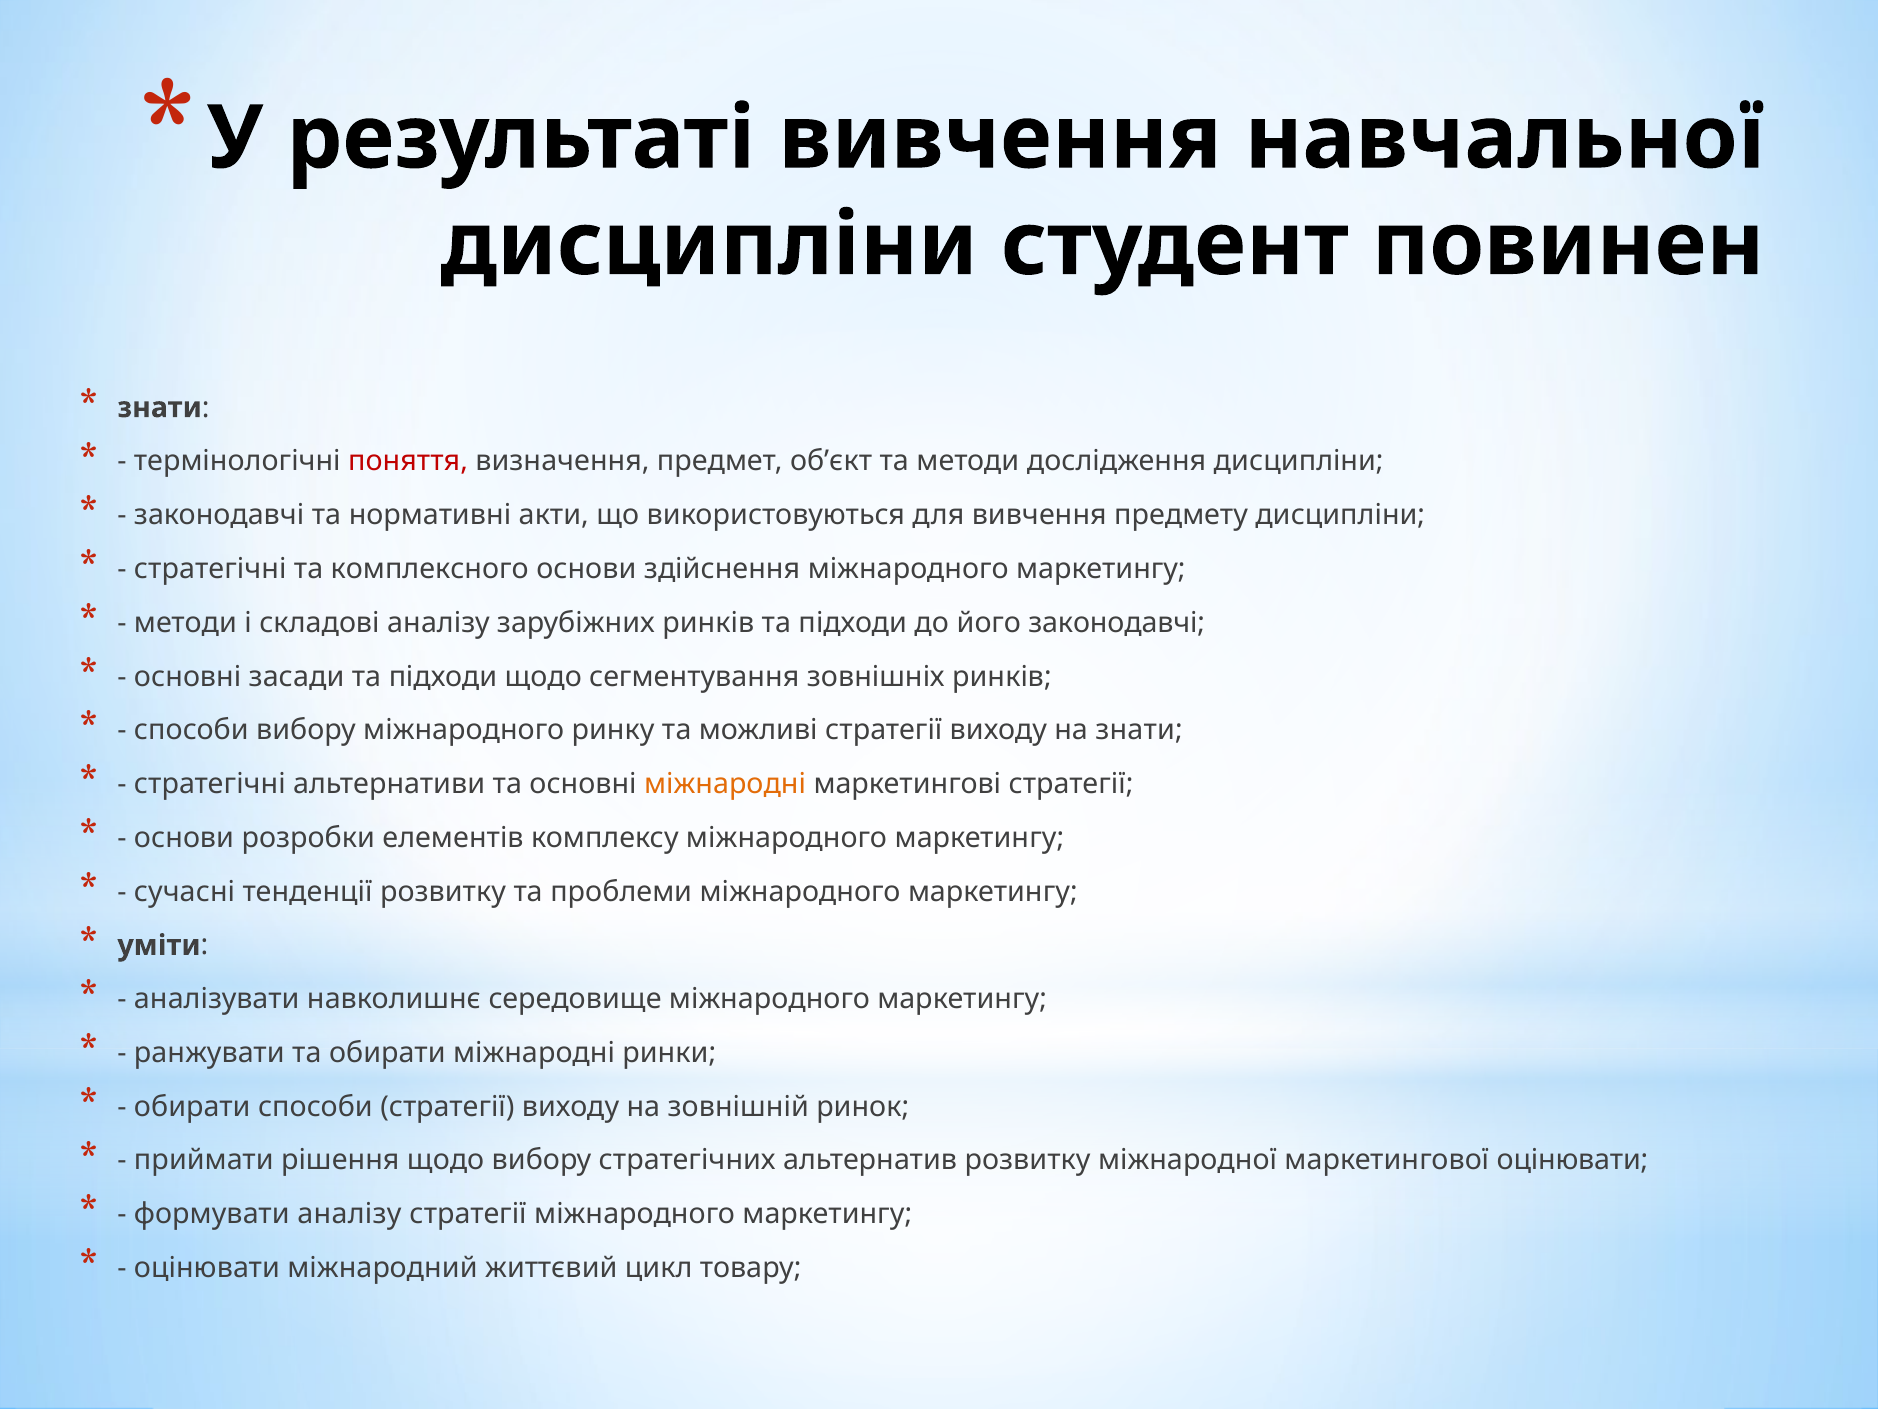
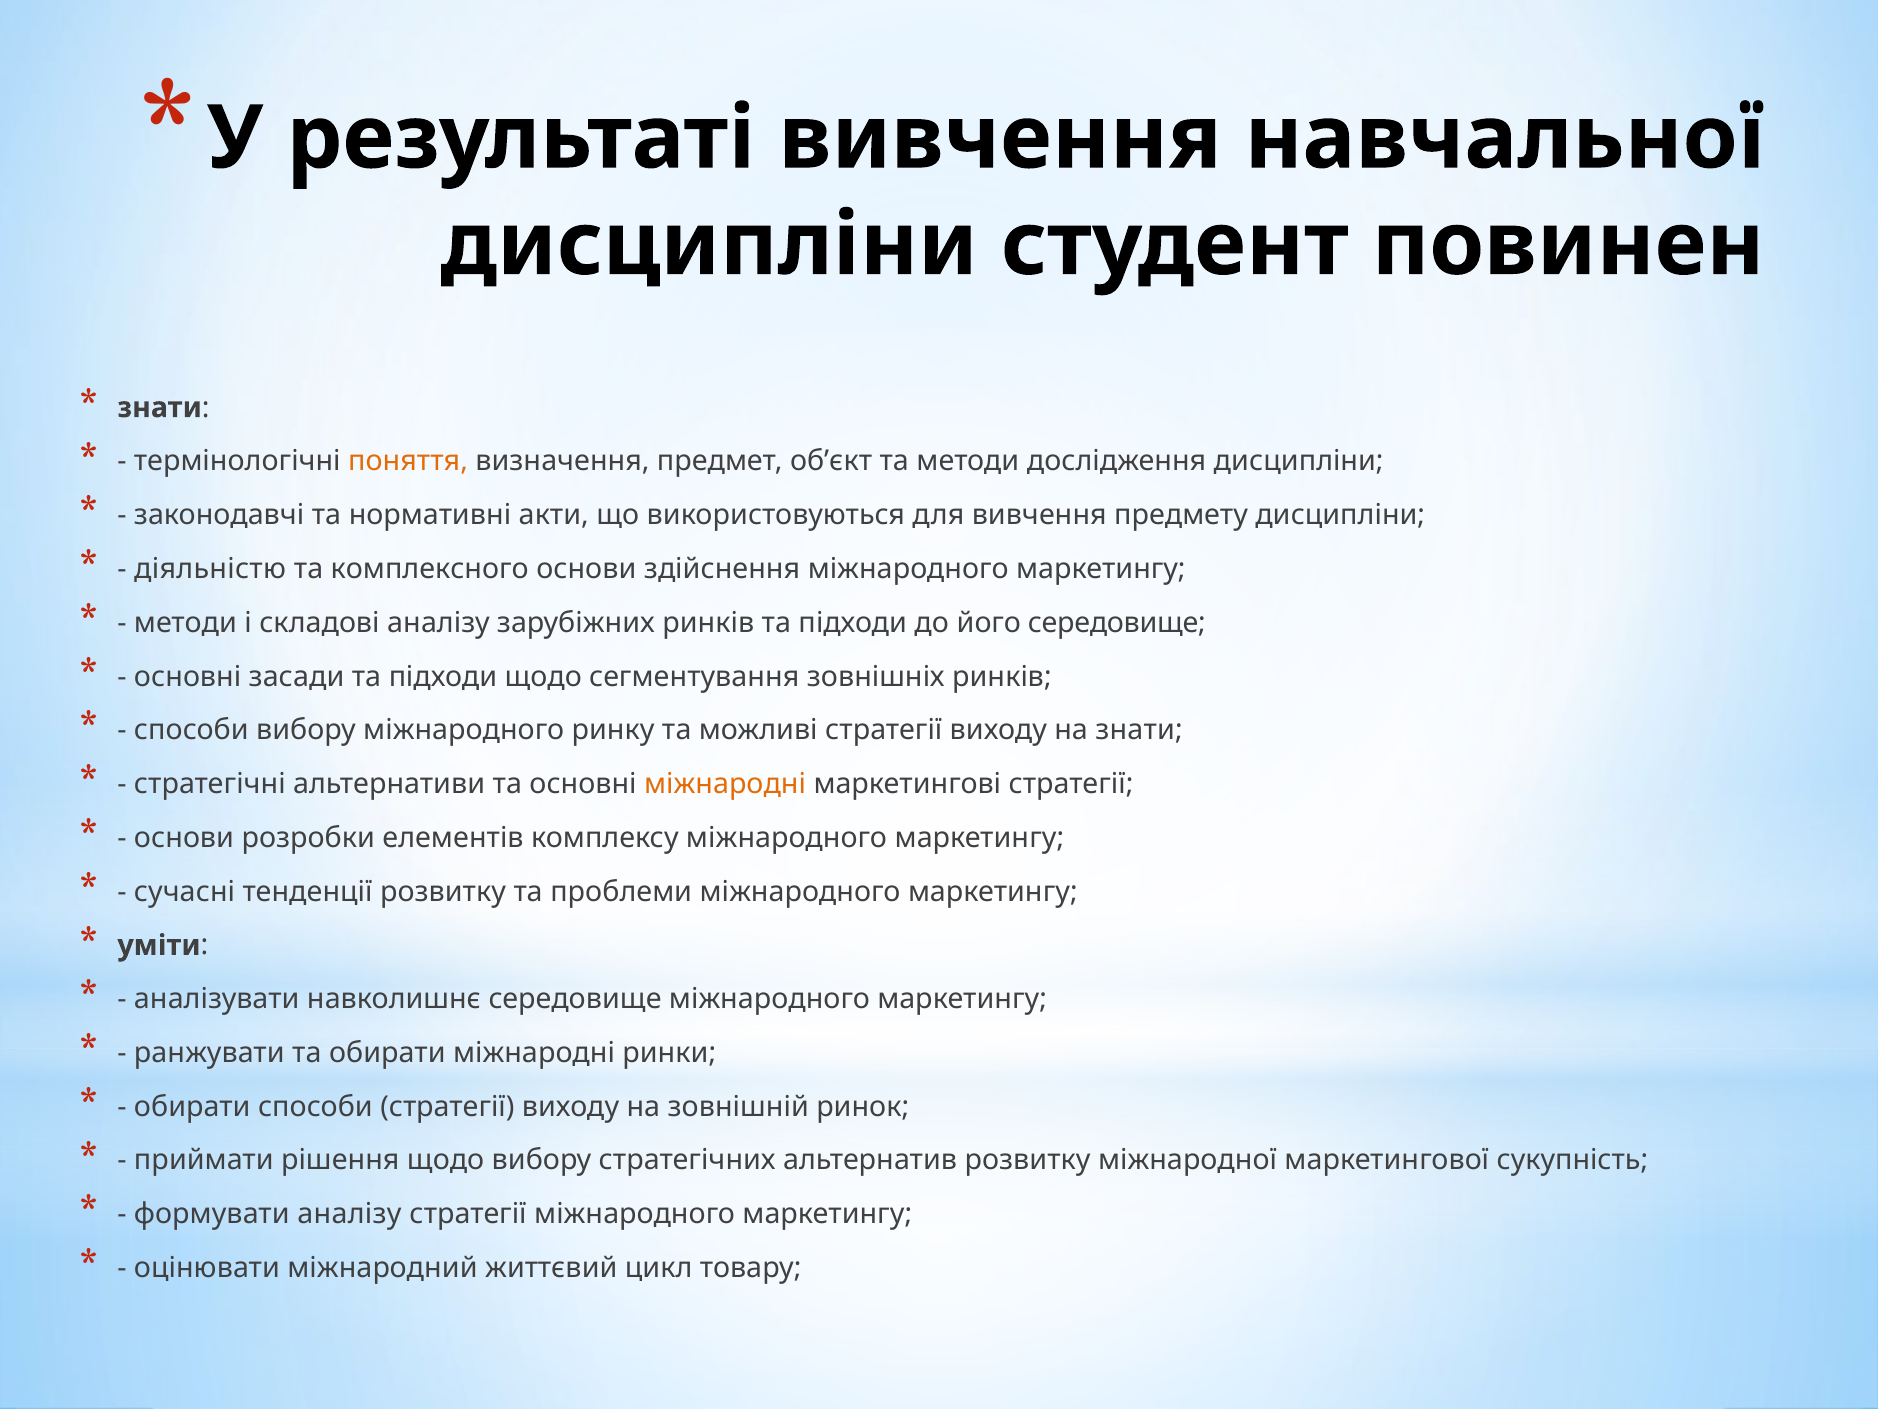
поняття colour: red -> orange (408, 461)
стратегічні: стратегічні -> діяльністю (210, 569)
його законодавчі: законодавчі -> середовище (1117, 623)
маркетингової оцінювати: оцінювати -> сукупність (1572, 1160)
